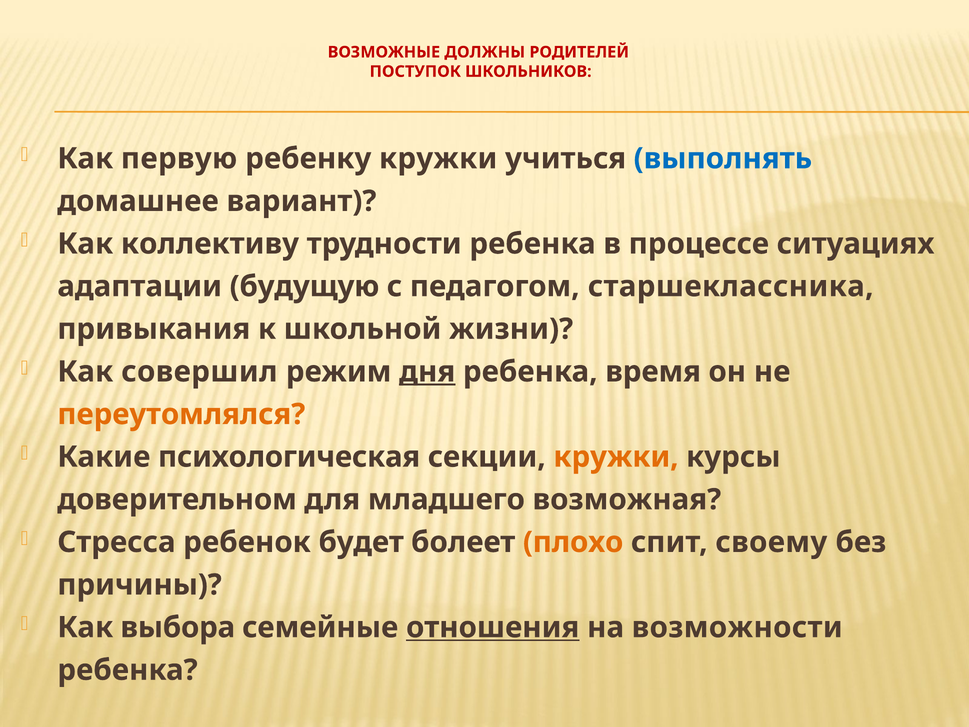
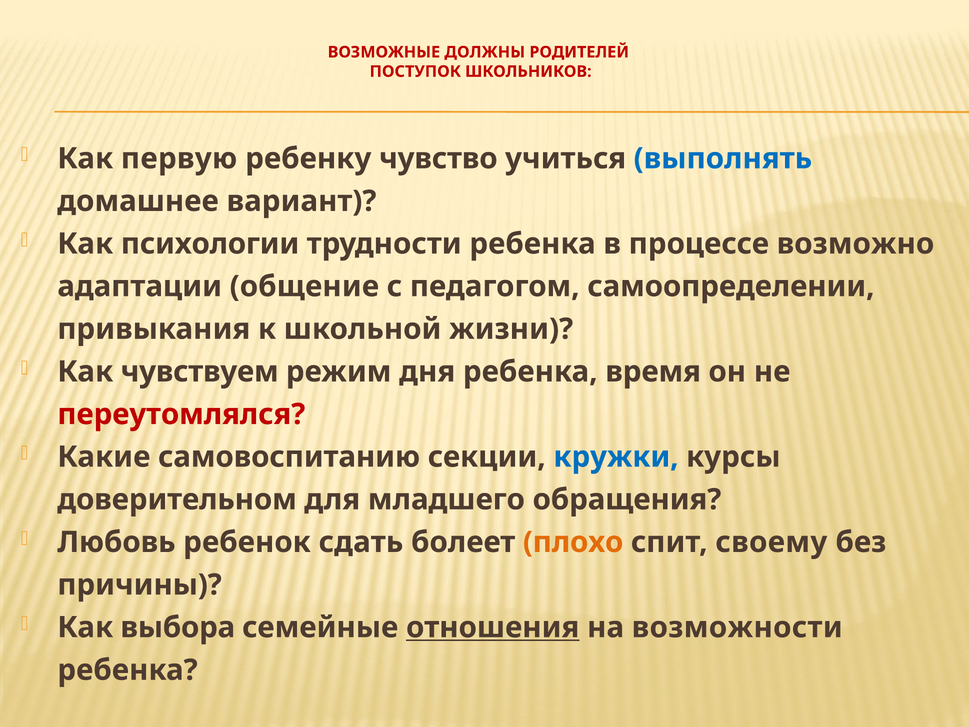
ребенку кружки: кружки -> чувство (438, 159)
коллективу: коллективу -> психологии (210, 244)
ситуациях: ситуациях -> возможно (855, 244)
будущую: будущую -> общение (304, 286)
старшеклассника: старшеклассника -> самоопределении (731, 286)
совершил: совершил -> чувствуем (200, 372)
дня underline: present -> none (427, 372)
переутомлялся colour: orange -> red (181, 414)
психологическая: психологическая -> самовоспитанию (289, 457)
кружки colour: orange -> blue (616, 457)
возможная: возможная -> обращения (627, 499)
Стресса: Стресса -> Любовь (116, 542)
будет: будет -> сдать (361, 542)
